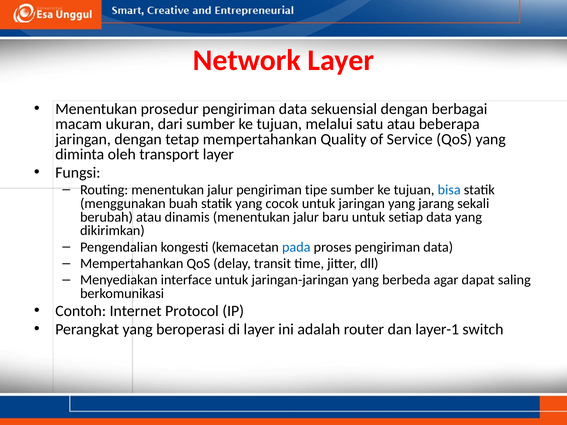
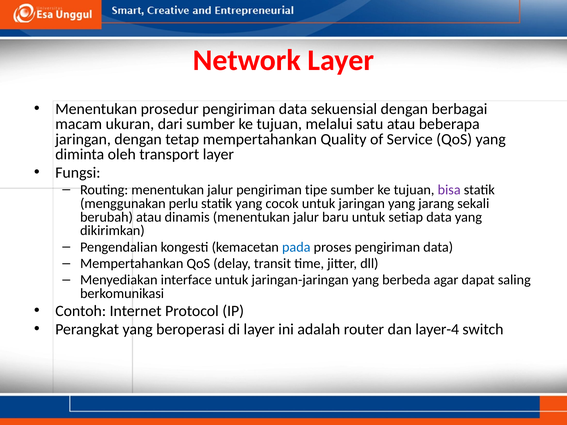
bisa colour: blue -> purple (449, 190)
buah: buah -> perlu (183, 204)
layer-1: layer-1 -> layer-4 (437, 329)
